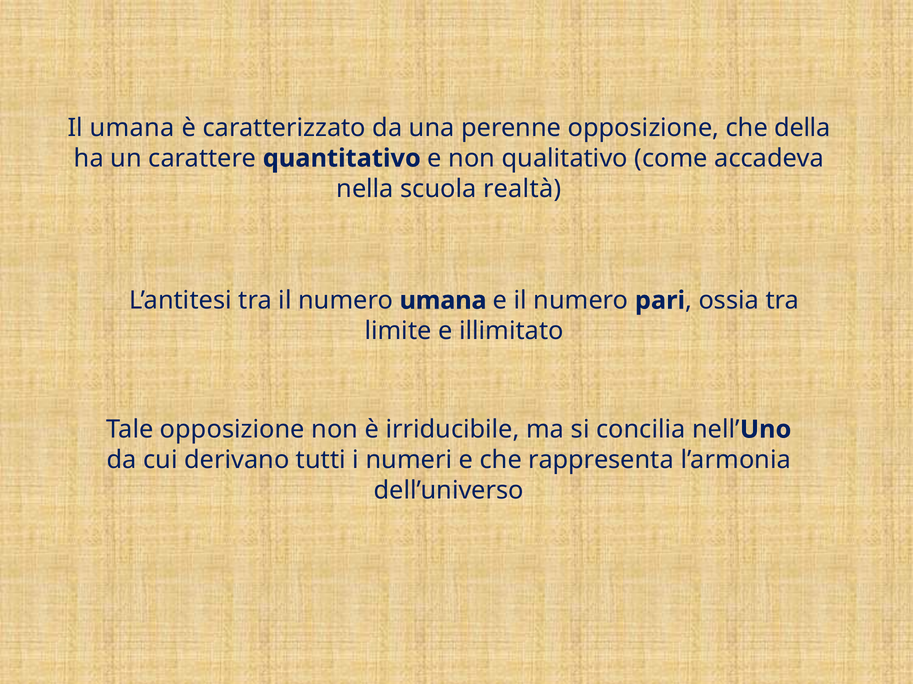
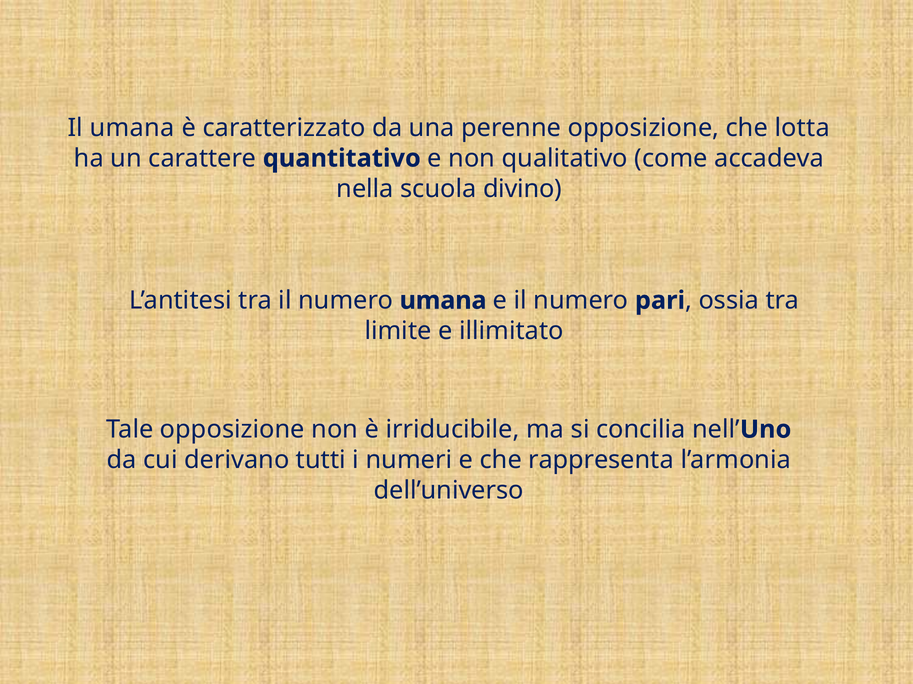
della: della -> lotta (802, 128)
realtà: realtà -> divino (522, 189)
